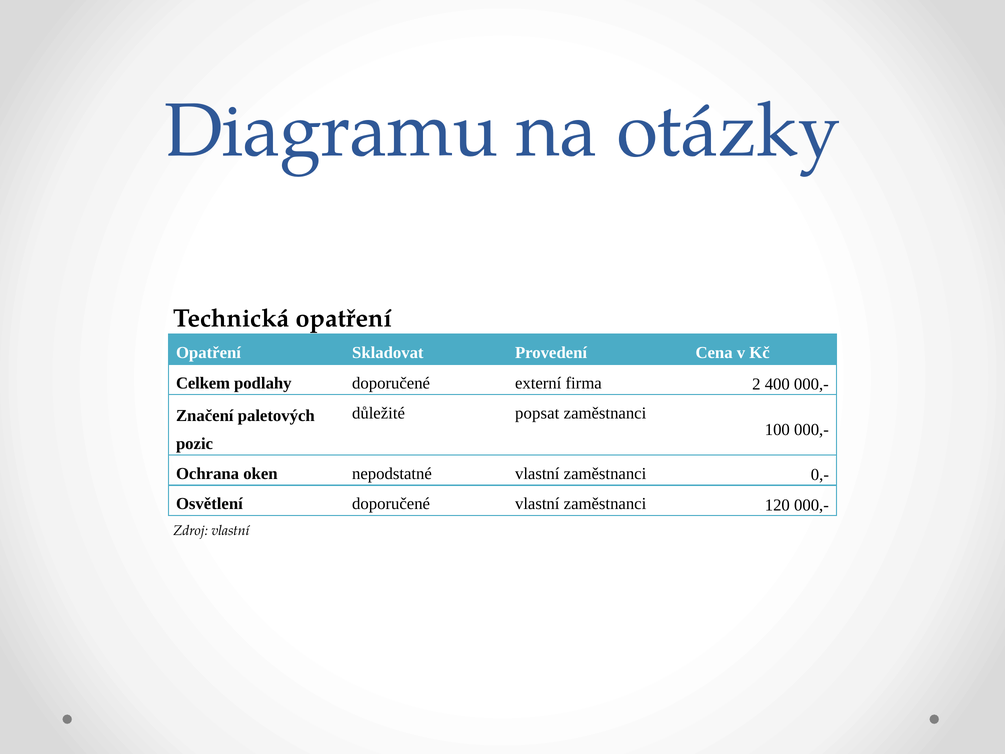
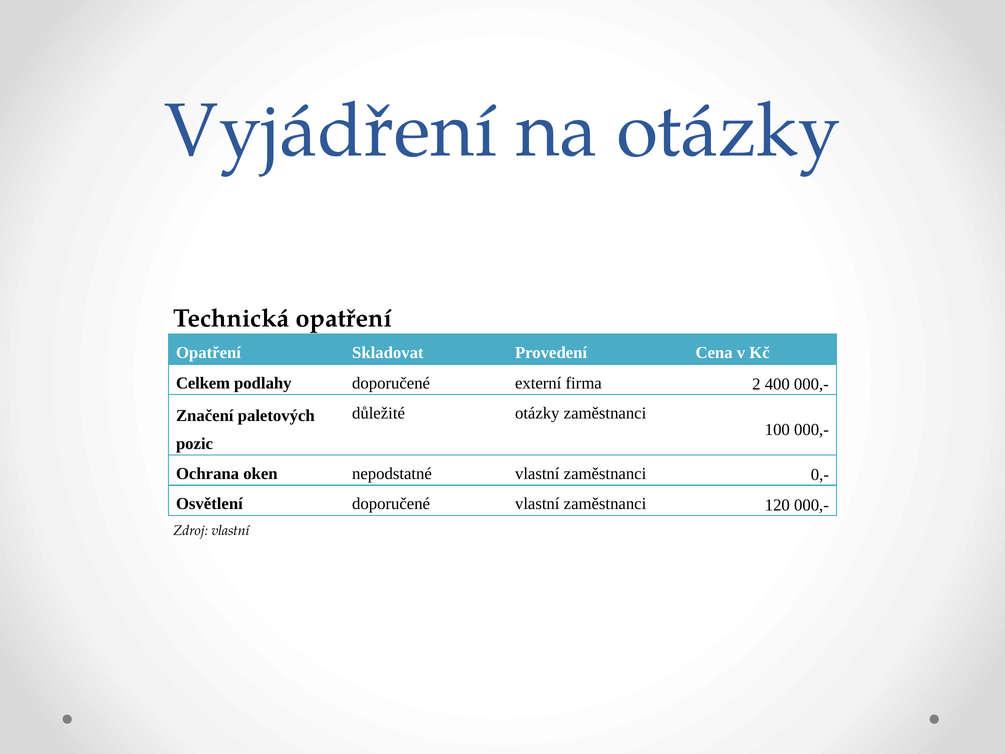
Diagramu: Diagramu -> Vyjádření (331, 131)
důležité popsat: popsat -> otázky (537, 413)
